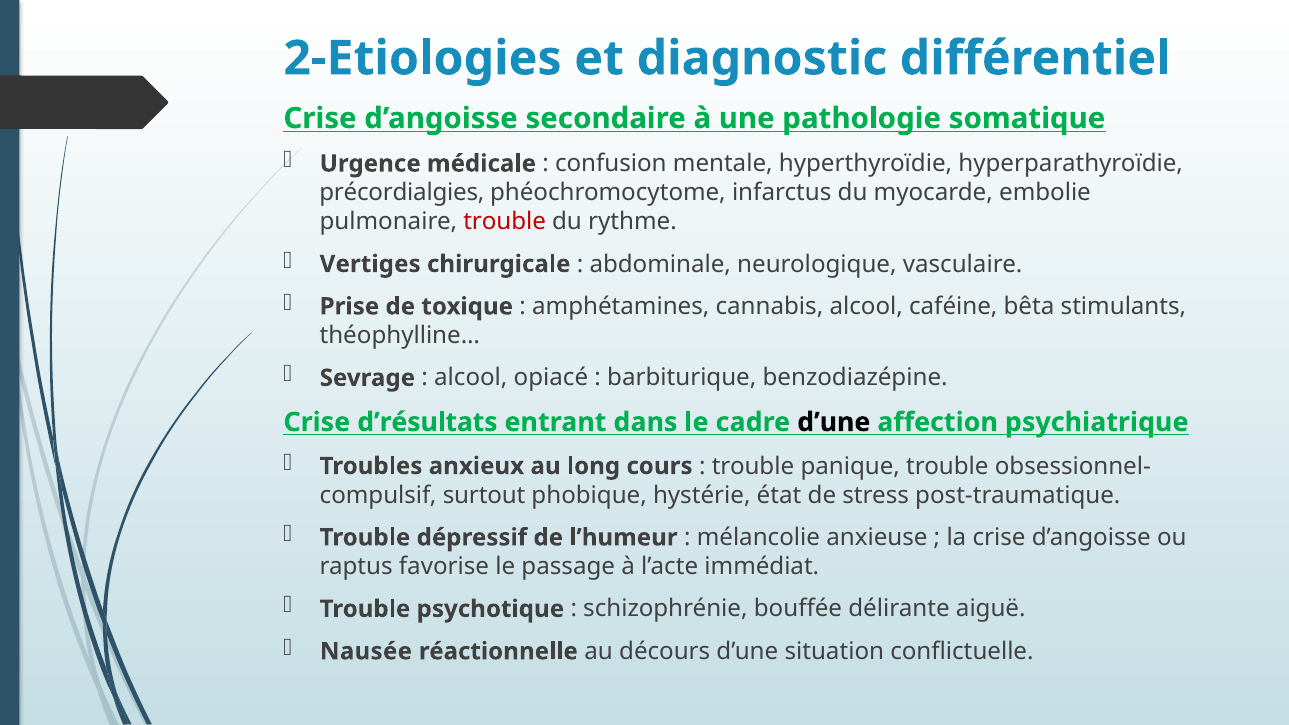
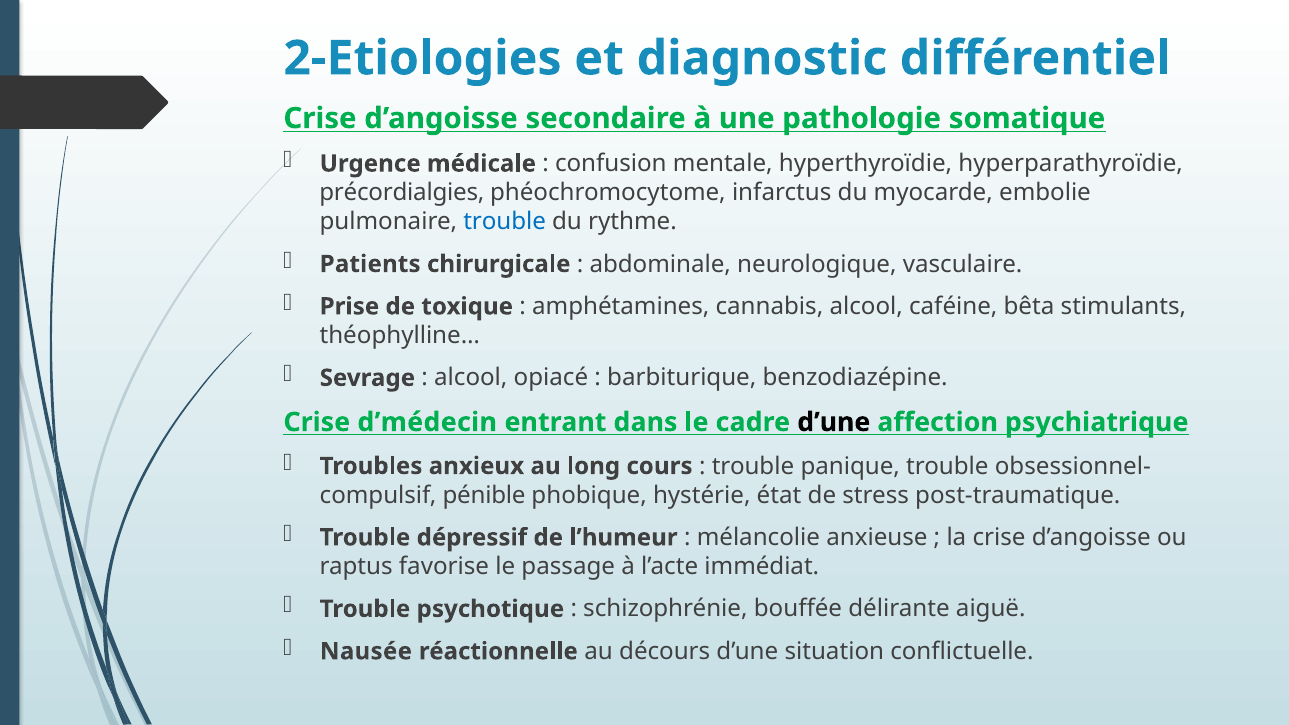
trouble colour: red -> blue (505, 222)
Vertiges: Vertiges -> Patients (370, 264)
d’résultats: d’résultats -> d’médecin (427, 422)
surtout: surtout -> pénible (484, 495)
